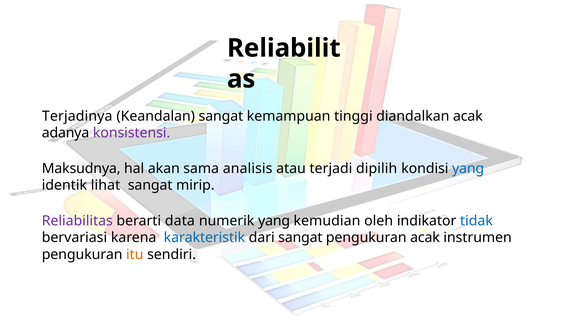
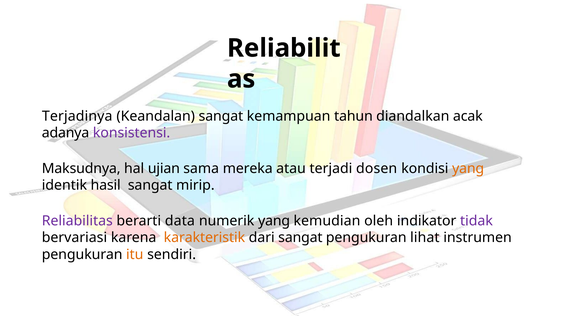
tinggi: tinggi -> tahun (353, 116)
akan: akan -> ujian (164, 169)
analisis: analisis -> mereka (248, 169)
dipilih: dipilih -> dosen (377, 169)
yang colour: blue -> orange (468, 169)
lihat: lihat -> hasil (106, 186)
tidak colour: blue -> purple (476, 221)
karakteristik colour: blue -> orange (204, 238)
pengukuran acak: acak -> lihat (425, 238)
